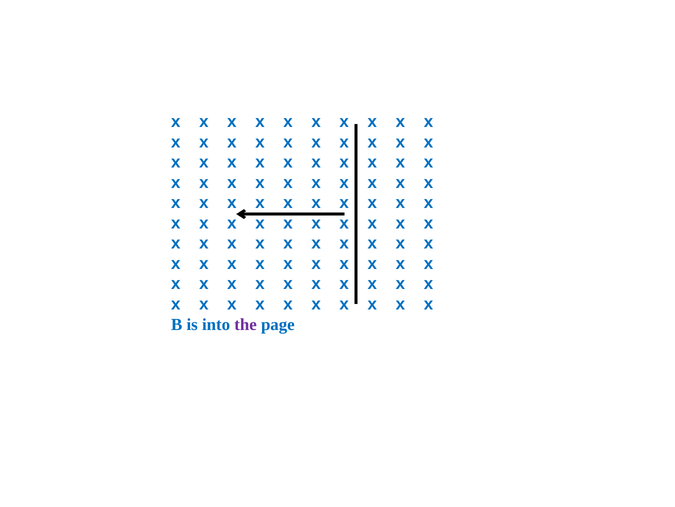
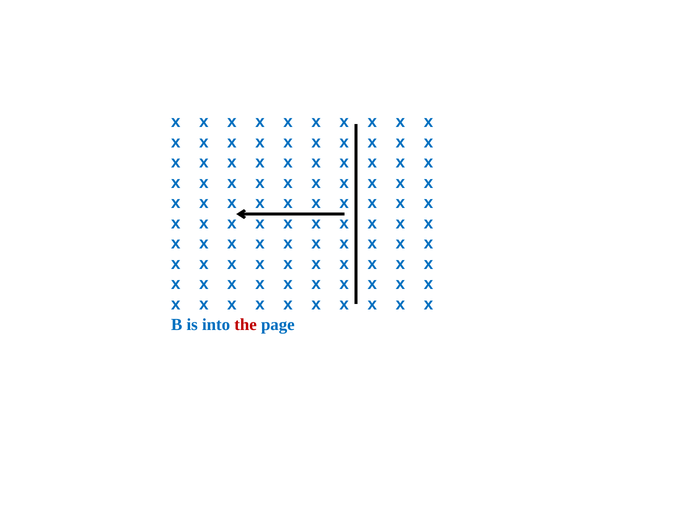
the colour: purple -> red (246, 324)
